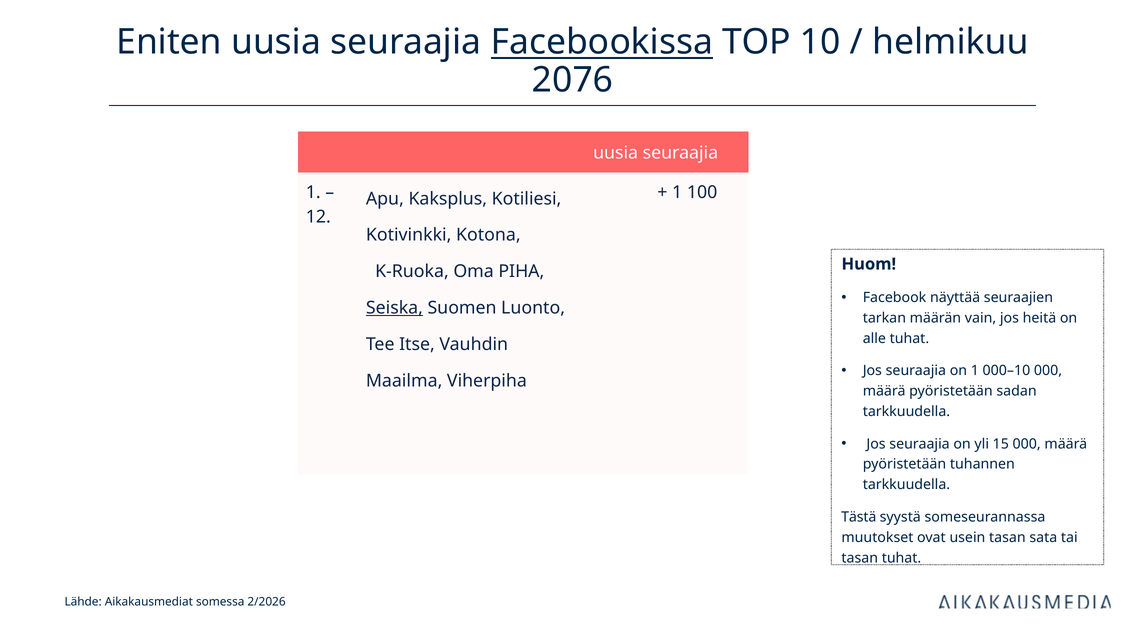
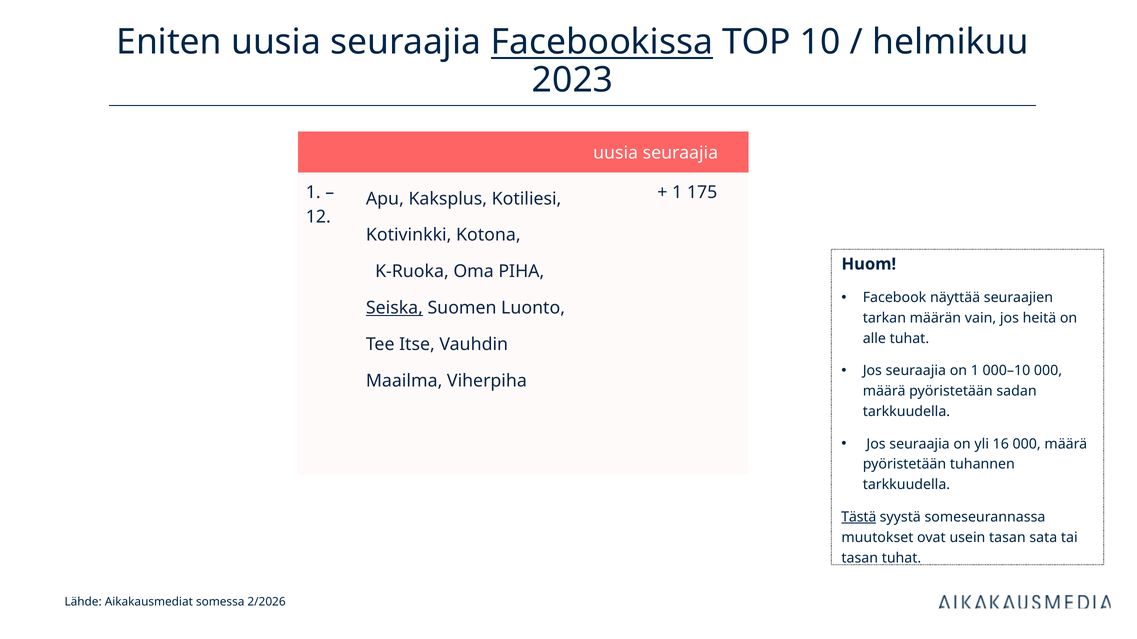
2076: 2076 -> 2023 (573, 80)
100: 100 -> 175 (702, 193)
15: 15 -> 16 (1001, 444)
Tästä underline: none -> present (859, 517)
